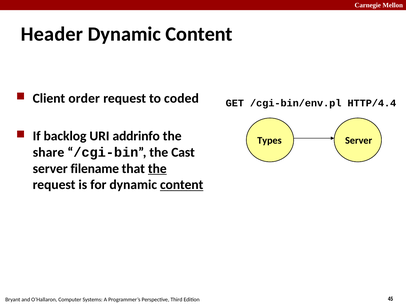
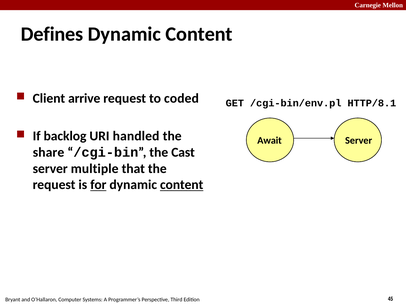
Header: Header -> Defines (52, 34)
order: order -> arrive (84, 99)
HTTP/4.4: HTTP/4.4 -> HTTP/8.1 (372, 103)
addrinfo: addrinfo -> handled (136, 136)
Types: Types -> Await (270, 141)
filename: filename -> multiple (95, 169)
the underline: present -> none (157, 169)
for underline: none -> present (98, 185)
